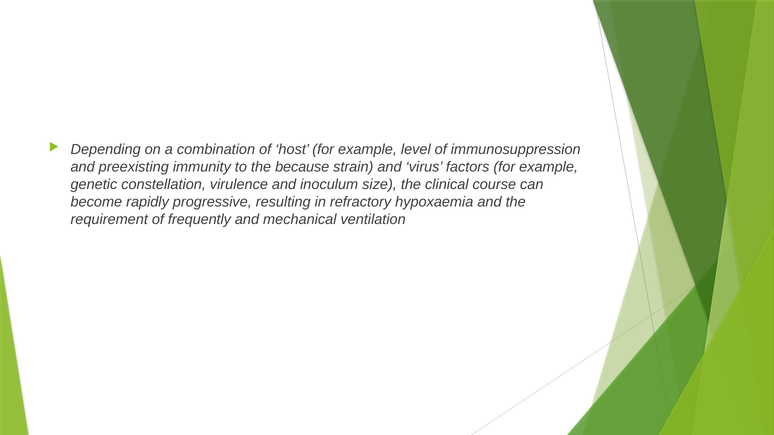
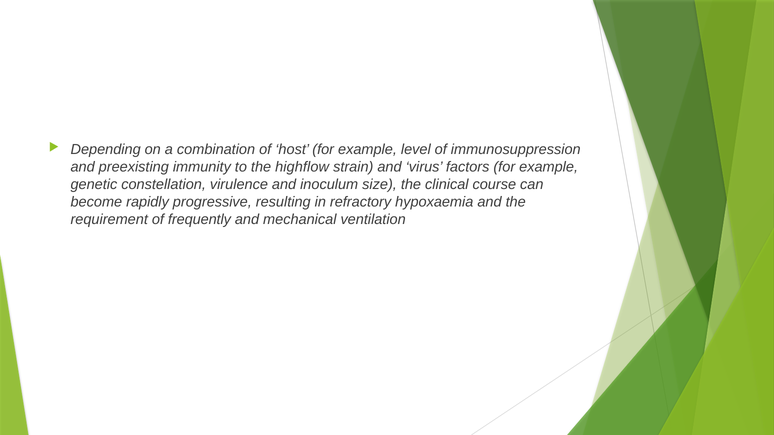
because: because -> highflow (302, 167)
